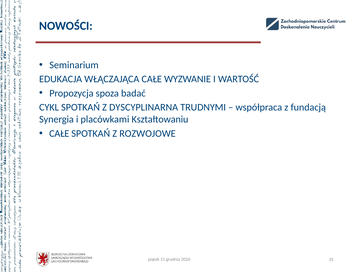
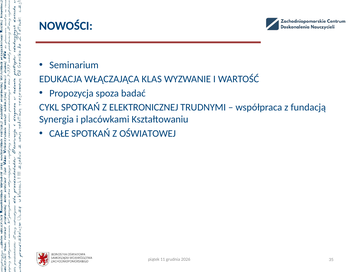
WŁĄCZAJĄCA CAŁE: CAŁE -> KLAS (152, 79)
DYSCYPLINARNA: DYSCYPLINARNA -> ELEKTRONICZNEJ (144, 107)
ROZWOJOWE: ROZWOJOWE -> OŚWIATOWEJ (148, 133)
